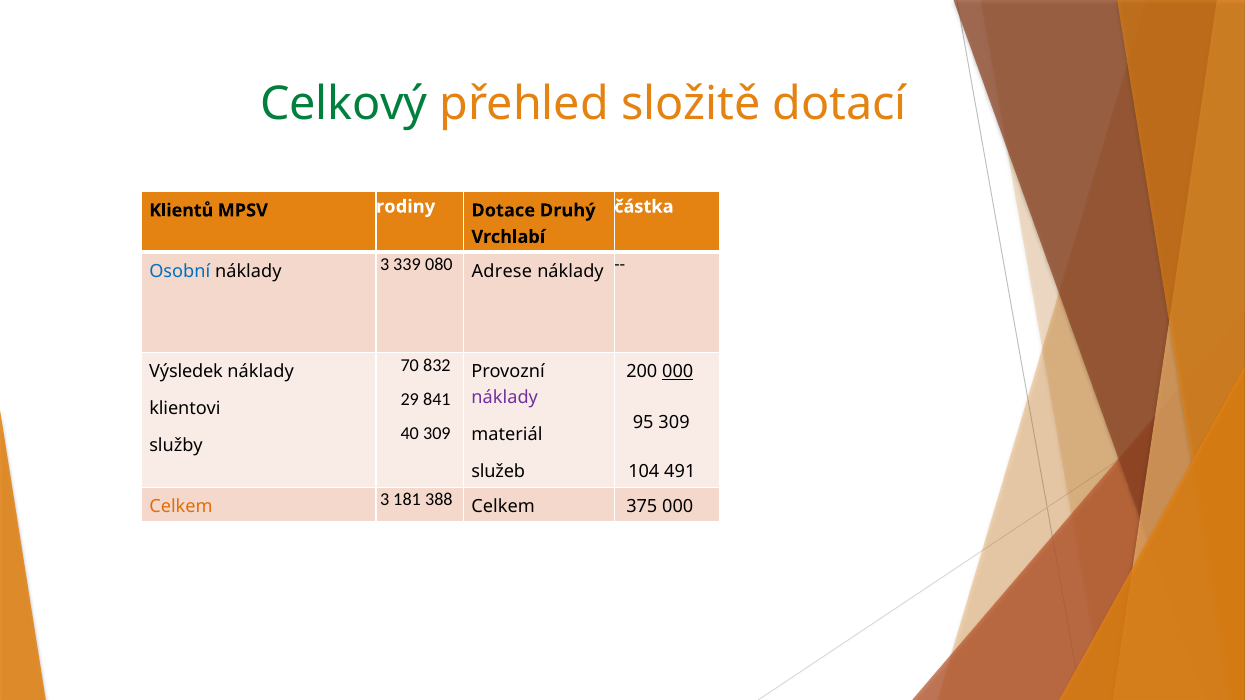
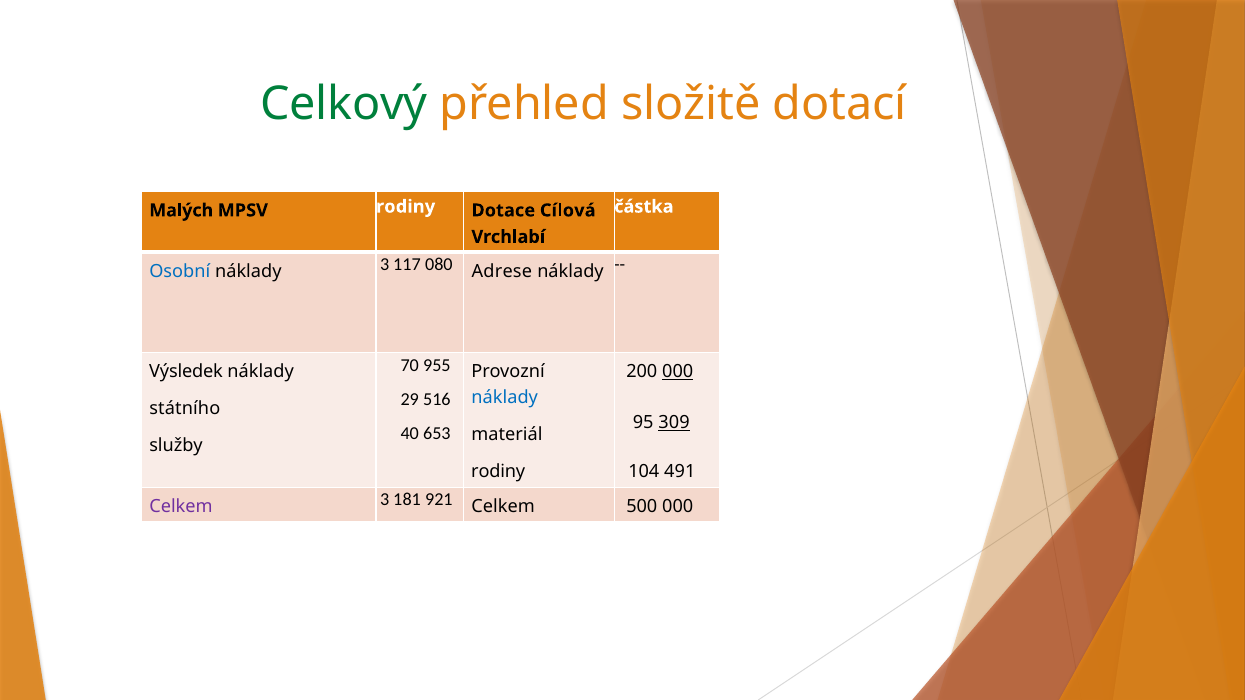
Klientů: Klientů -> Malých (181, 211)
Druhý: Druhý -> Cílová (568, 211)
339: 339 -> 117 (407, 265)
832: 832 -> 955 (437, 365)
841: 841 -> 516 (437, 399)
náklady colour: purple -> blue (505, 398)
klientovi: klientovi -> státního (185, 408)
309 underline: none -> present (674, 423)
40 309: 309 -> 653 (437, 433)
služeb: služeb -> rodiny (498, 472)
Celkem colour: orange -> purple (181, 506)
388: 388 -> 921 (439, 500)
375: 375 -> 500 (642, 506)
